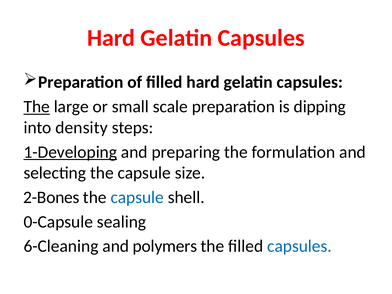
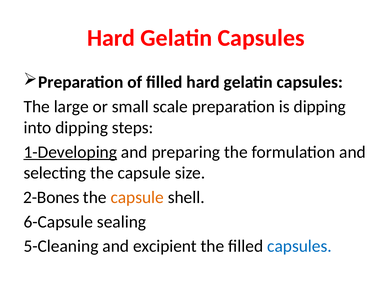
The underline: present -> none (37, 107)
into density: density -> dipping (82, 128)
capsule colour: blue -> orange (137, 197)
0-Capsule: 0-Capsule -> 6-Capsule (58, 222)
6-Cleaning: 6-Cleaning -> 5-Cleaning (61, 246)
polymers: polymers -> excipient (165, 246)
